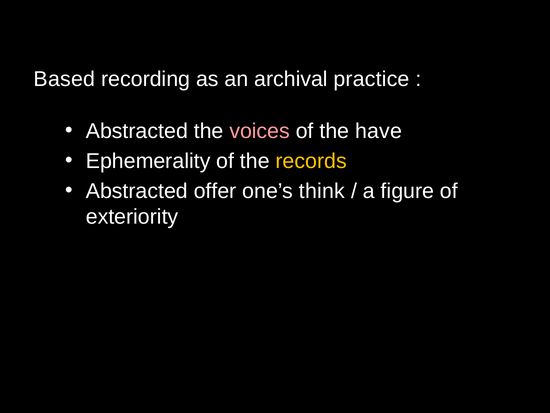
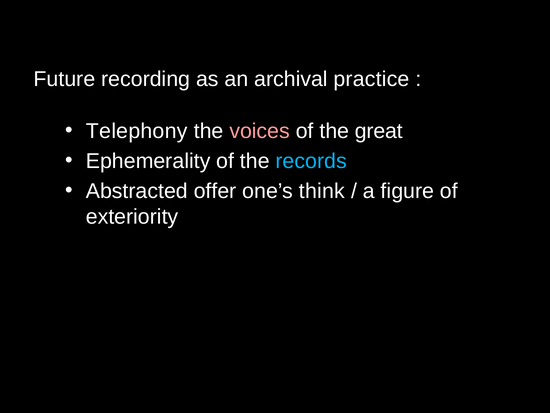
Based: Based -> Future (64, 79)
Abstracted: Abstracted -> Telephony (137, 131)
have: have -> great (379, 131)
records colour: yellow -> light blue (311, 161)
